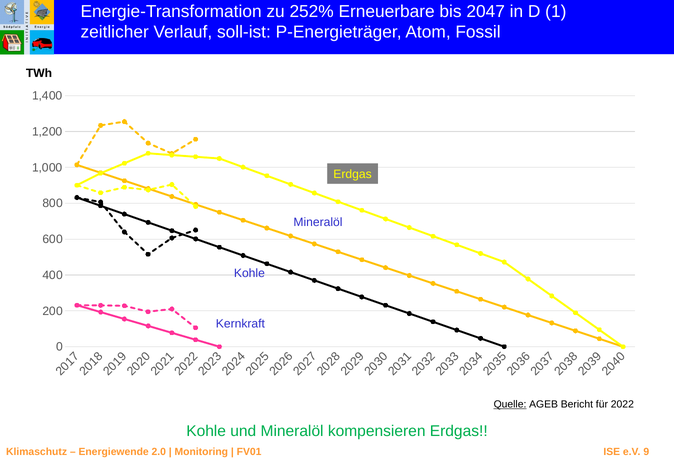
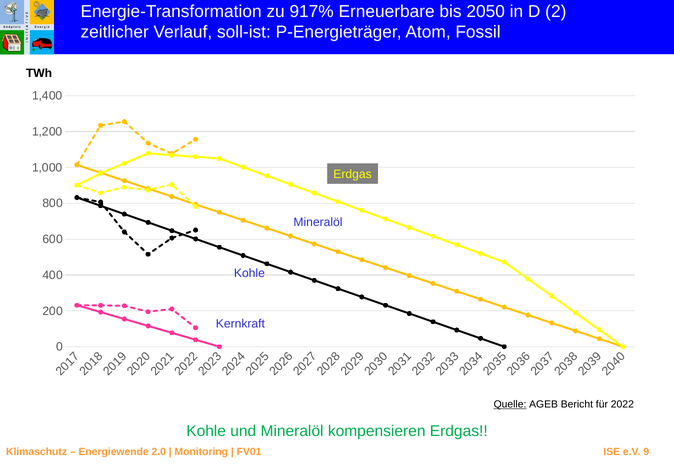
252%: 252% -> 917% (312, 12)
2047: 2047 -> 2050 (486, 12)
D 1: 1 -> 2 (556, 12)
